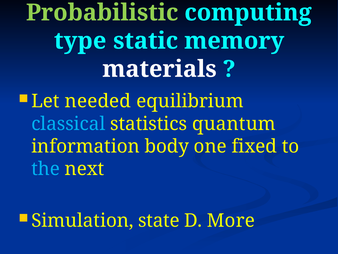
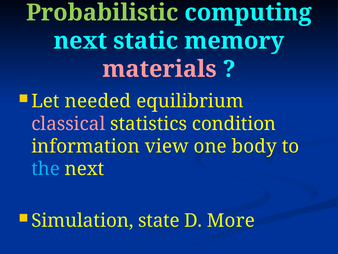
type: type -> next (80, 41)
materials colour: white -> pink (159, 69)
classical colour: light blue -> pink (68, 124)
quantum: quantum -> condition (234, 124)
body: body -> view (167, 146)
fixed: fixed -> body (254, 146)
